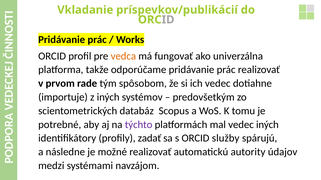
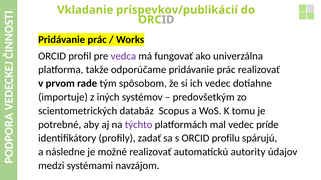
vedca colour: orange -> purple (123, 56)
vedec iných: iných -> príde (267, 125)
služby: služby -> profilu (226, 139)
